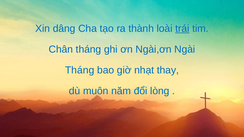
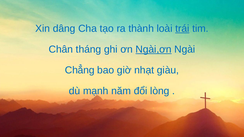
Ngài,ơn underline: none -> present (154, 49)
Tháng: Tháng -> Chẳng (80, 70)
thay: thay -> giàu (168, 70)
muôn: muôn -> mạnh (96, 91)
